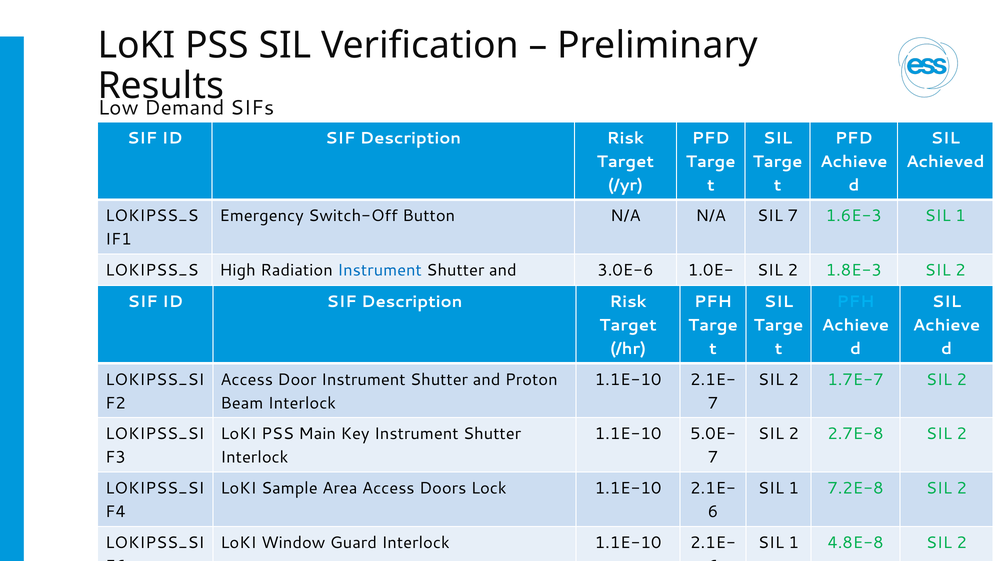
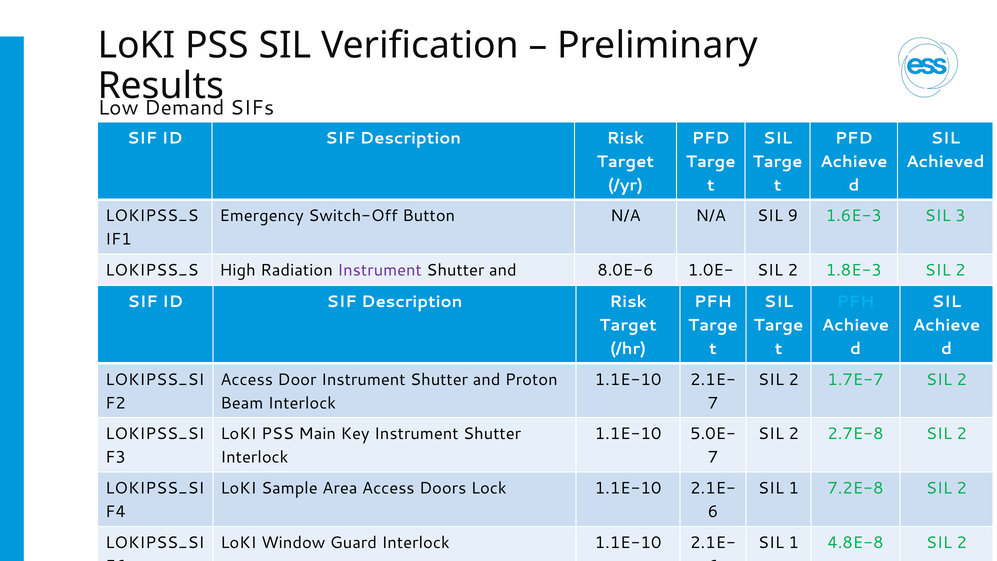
SIL 7: 7 -> 9 (793, 216)
1.6E-3 SIL 1: 1 -> 3 (960, 216)
Instrument colour: blue -> purple (380, 270)
3.0E-6: 3.0E-6 -> 8.0E-6 (625, 270)
